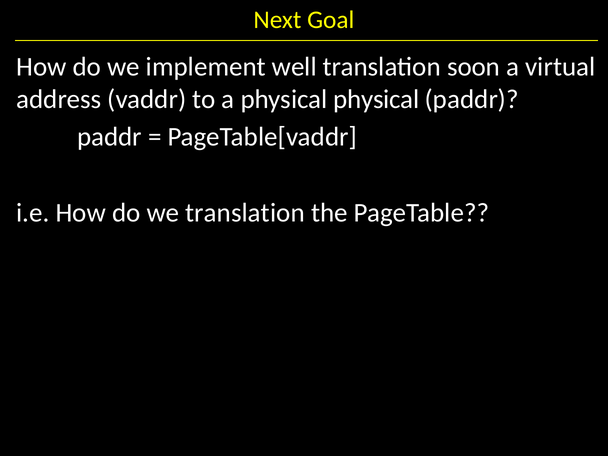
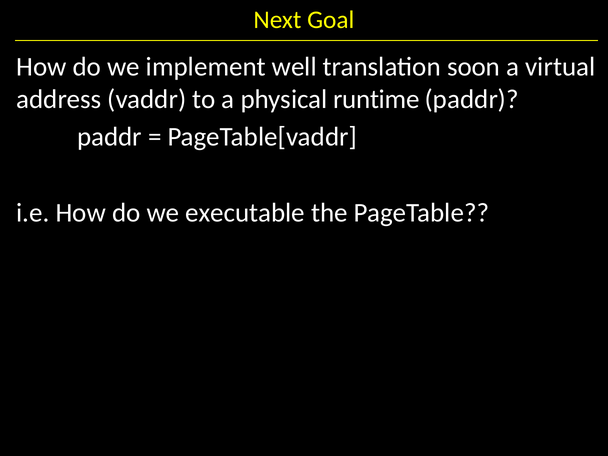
physical physical: physical -> runtime (376, 99)
we translation: translation -> executable (245, 213)
